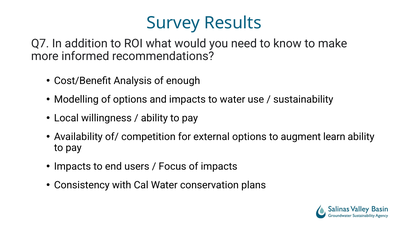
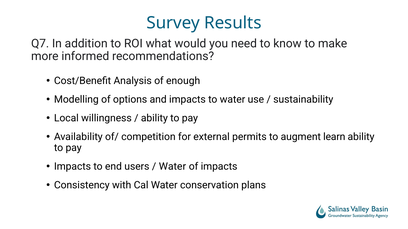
external options: options -> permits (249, 137)
Focus: Focus -> Water (172, 167)
